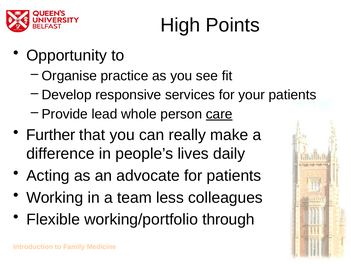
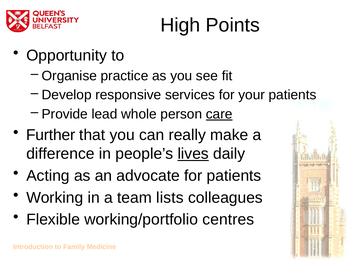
lives underline: none -> present (193, 153)
less: less -> lists (170, 197)
through: through -> centres (228, 219)
